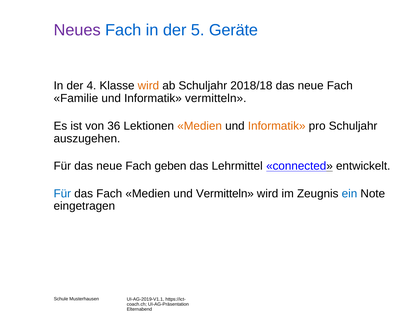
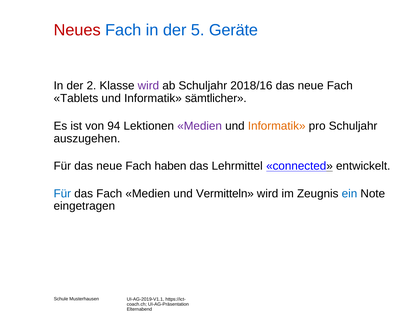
Neues colour: purple -> red (77, 30)
4: 4 -> 2 (91, 86)
wird colour: orange -> purple (148, 86)
2018/18: 2018/18 -> 2018/16 (251, 86)
Familie: Familie -> Tablets (76, 98)
Informatik vermitteln: vermitteln -> sämtlicher (216, 98)
36: 36 -> 94 (114, 126)
Medien colour: orange -> purple (200, 126)
geben: geben -> haben (171, 166)
